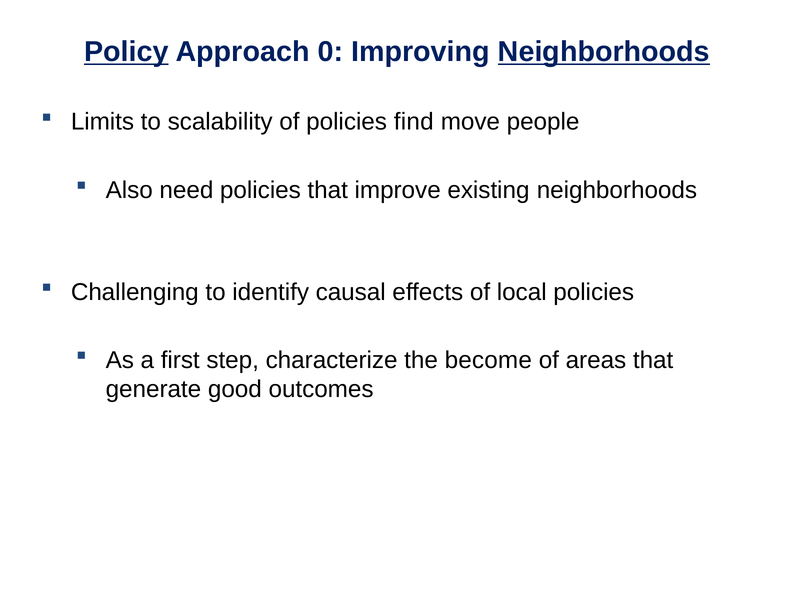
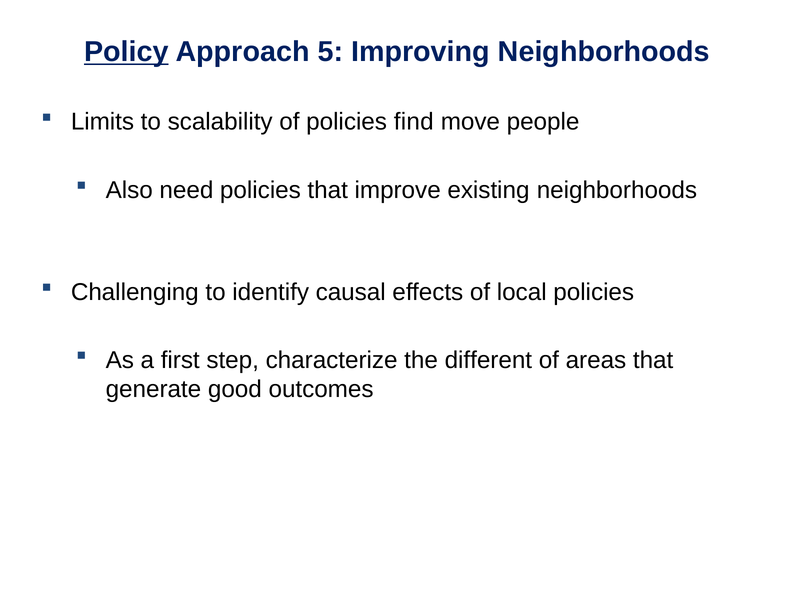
0: 0 -> 5 (330, 52)
Neighborhoods underline: present -> none (604, 52)
become: become -> different (488, 360)
